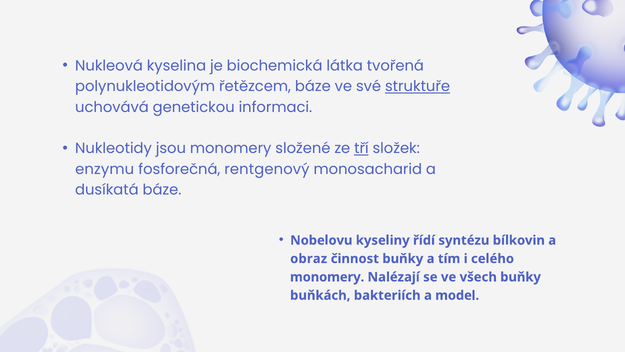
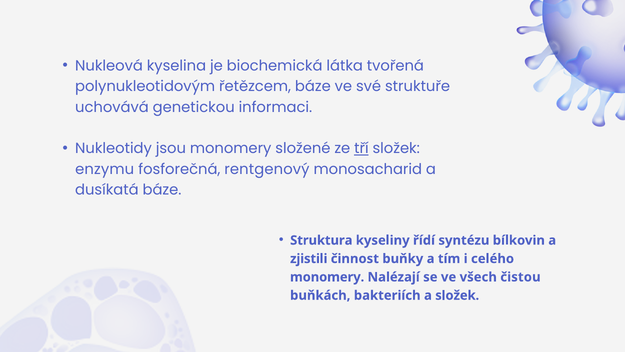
struktuře underline: present -> none (418, 86)
Nobelovu: Nobelovu -> Struktura (321, 240)
obraz: obraz -> zjistili (309, 258)
všech buňky: buňky -> čistou (520, 277)
a model: model -> složek (457, 295)
